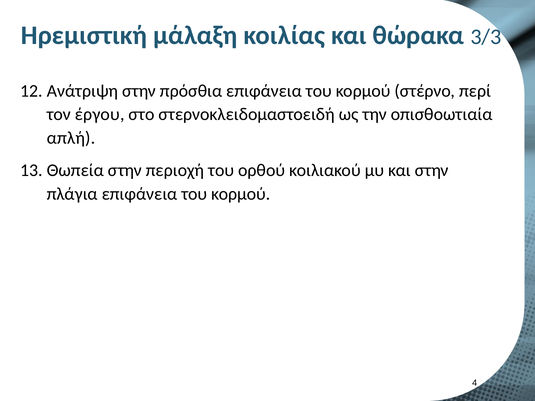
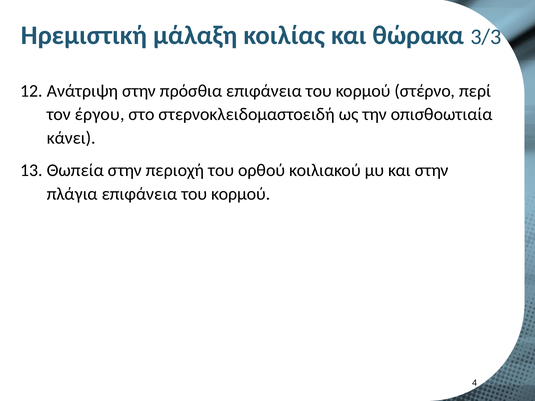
απλή: απλή -> κάνει (71, 138)
